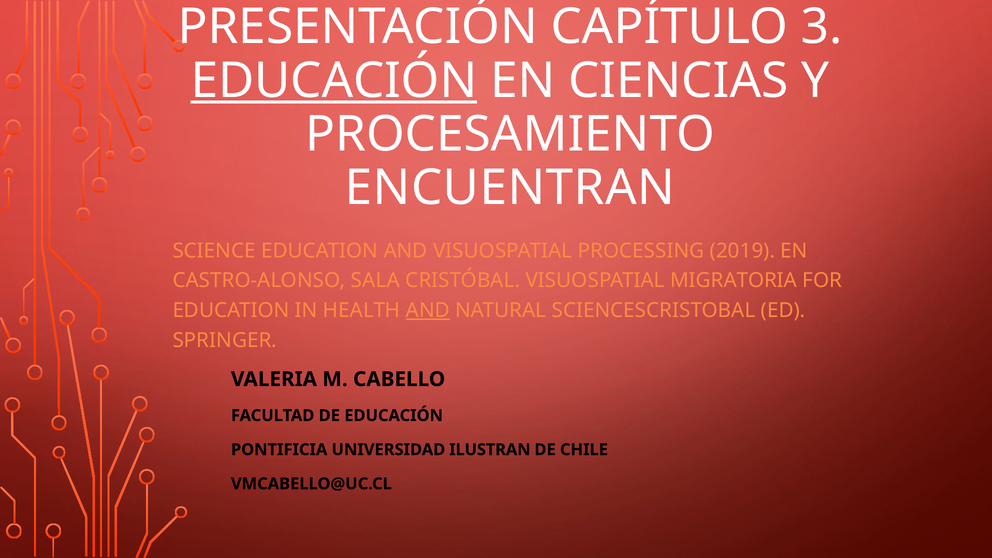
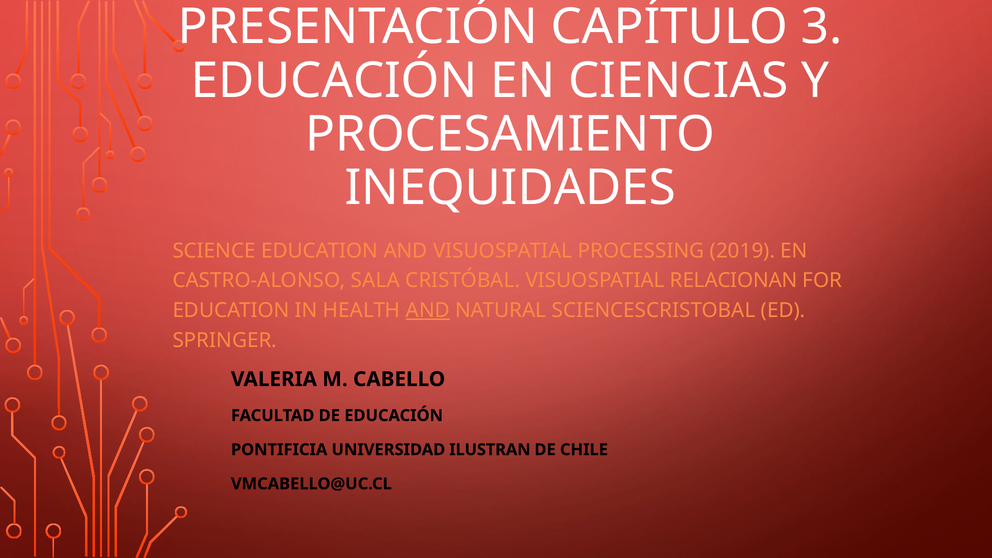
EDUCACIÓN underline: present -> none (334, 81)
ENCUENTRAN: ENCUENTRAN -> INEQUIDADES (510, 188)
MIGRATORIA: MIGRATORIA -> RELACIONAN (734, 281)
